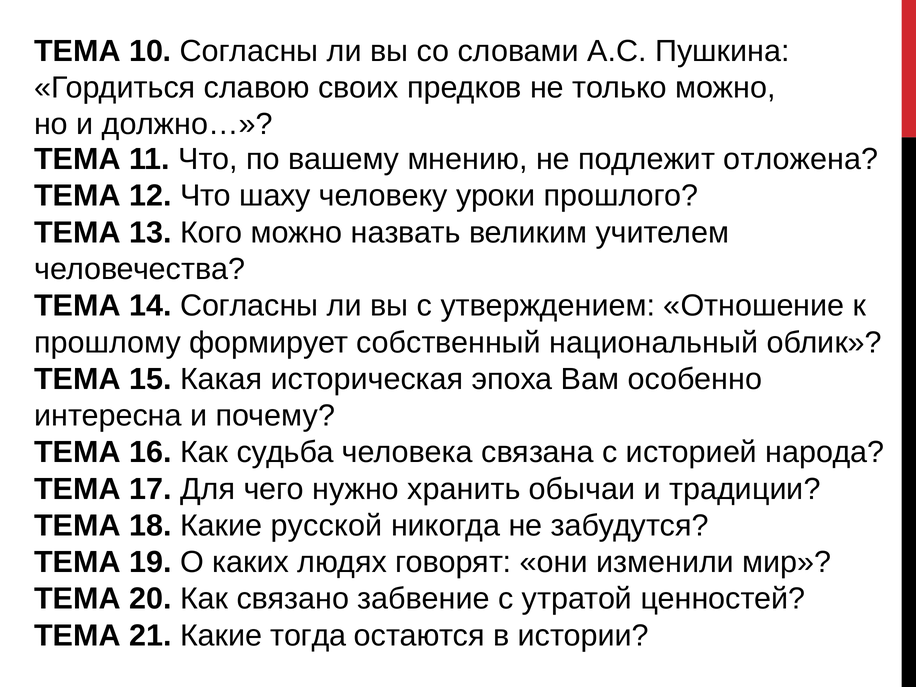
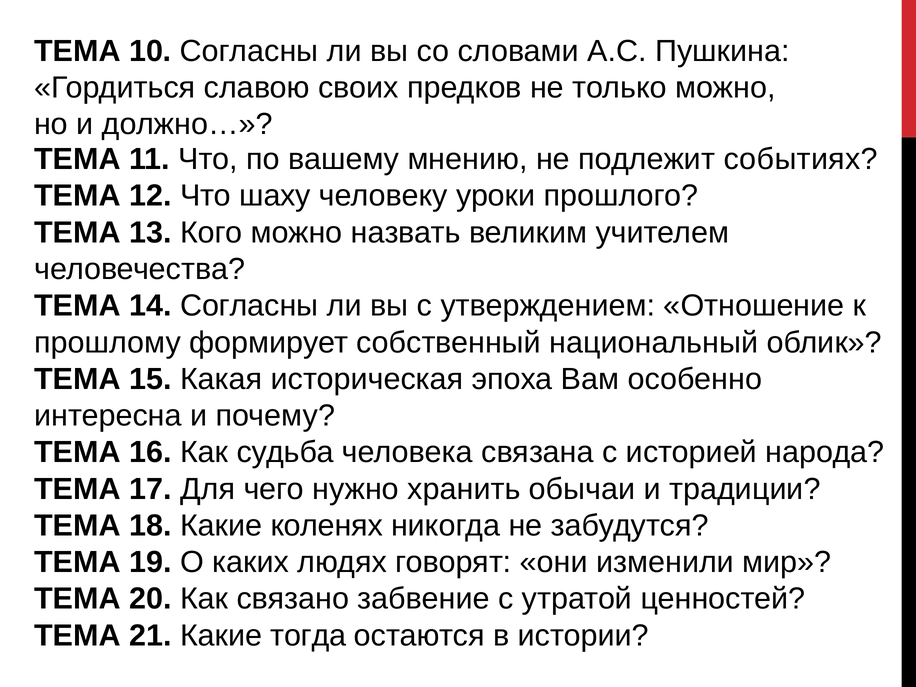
отложена: отложена -> событиях (801, 159)
русской: русской -> коленях (327, 526)
